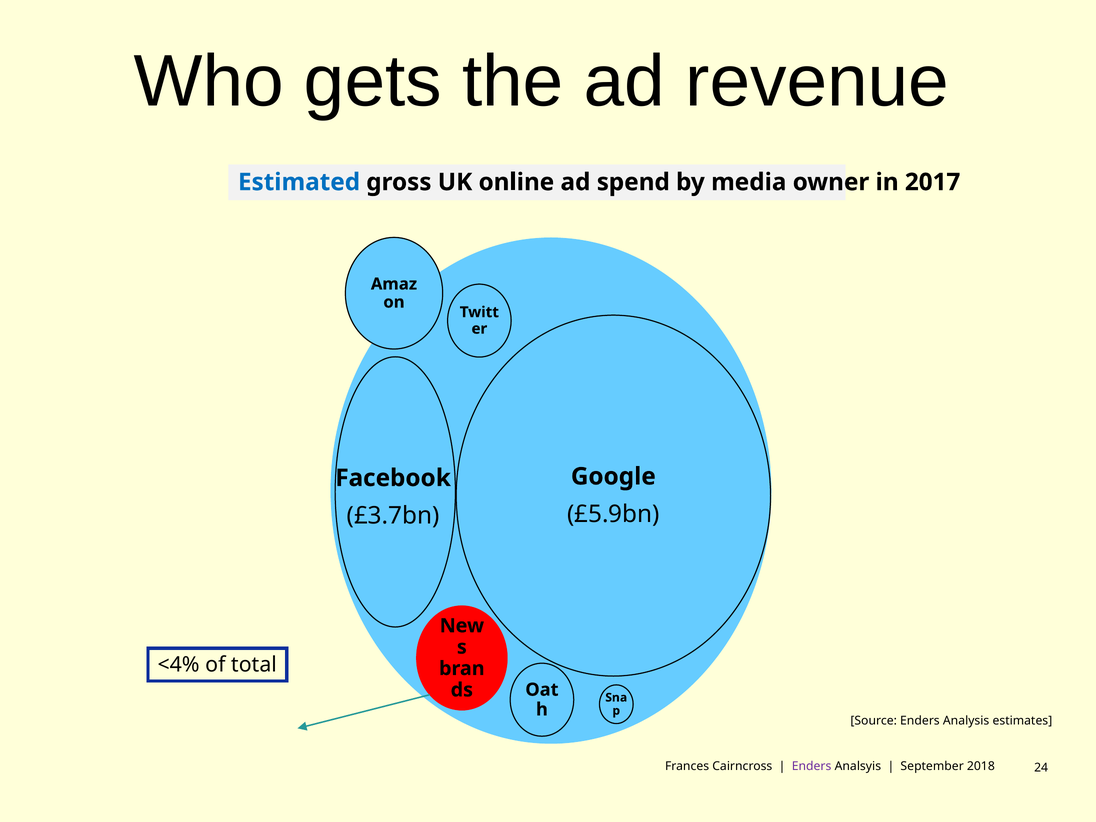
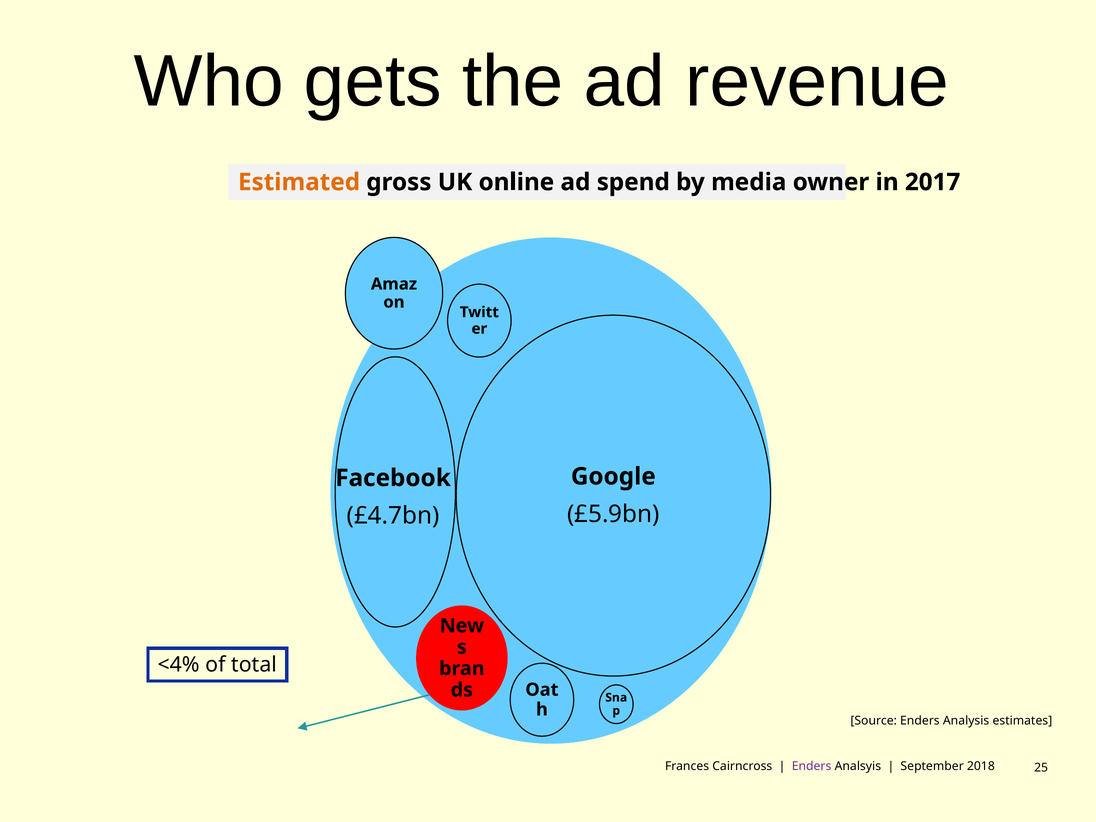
Estimated colour: blue -> orange (299, 182)
£3.7bn: £3.7bn -> £4.7bn (393, 516)
24: 24 -> 25 (1041, 768)
